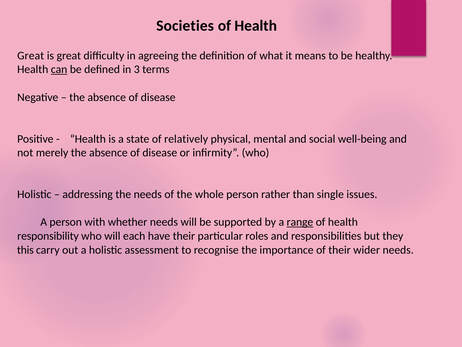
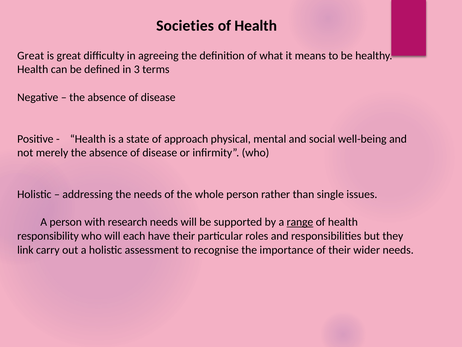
can underline: present -> none (59, 69)
relatively: relatively -> approach (186, 139)
whether: whether -> research (128, 222)
this: this -> link (25, 250)
